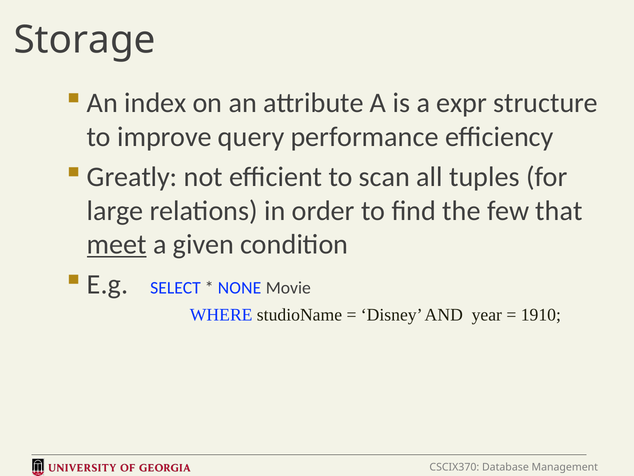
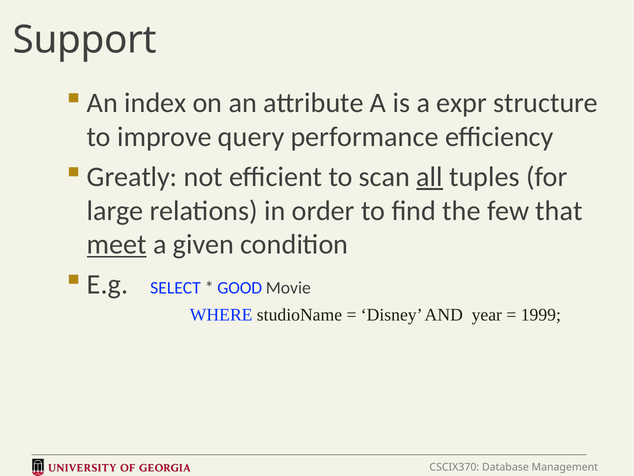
Storage: Storage -> Support (85, 40)
all underline: none -> present (430, 177)
NONE: NONE -> GOOD (240, 288)
1910: 1910 -> 1999 (541, 315)
